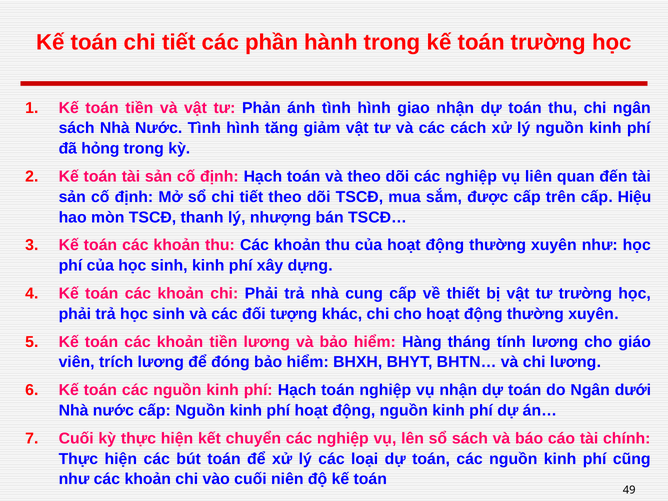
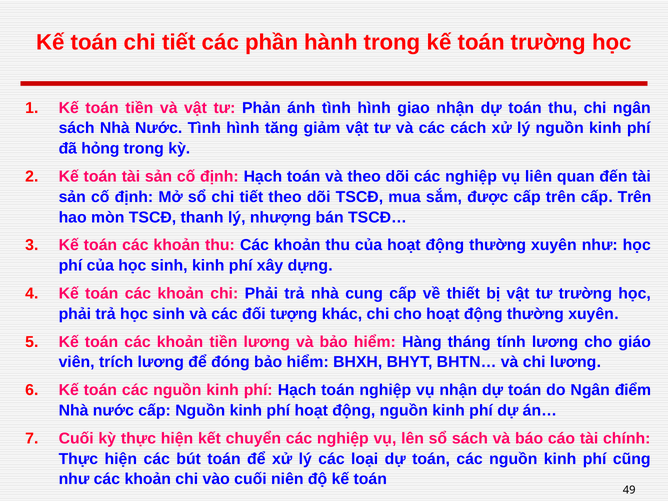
trên cấp Hiệu: Hiệu -> Trên (635, 197)
dưới: dưới -> điểm (633, 390)
